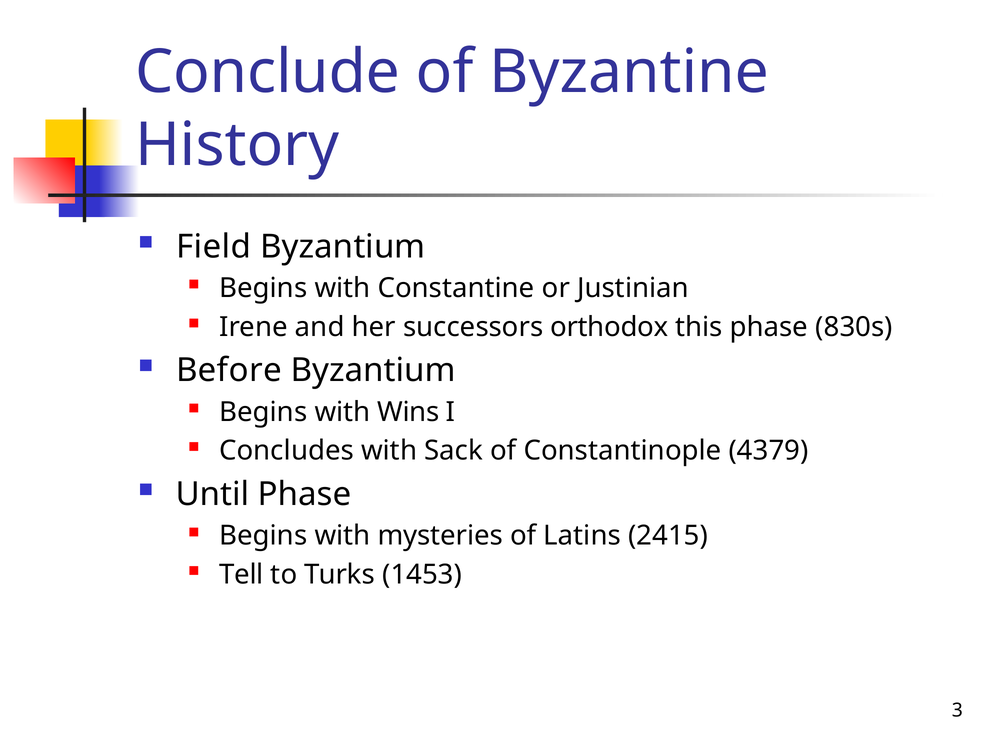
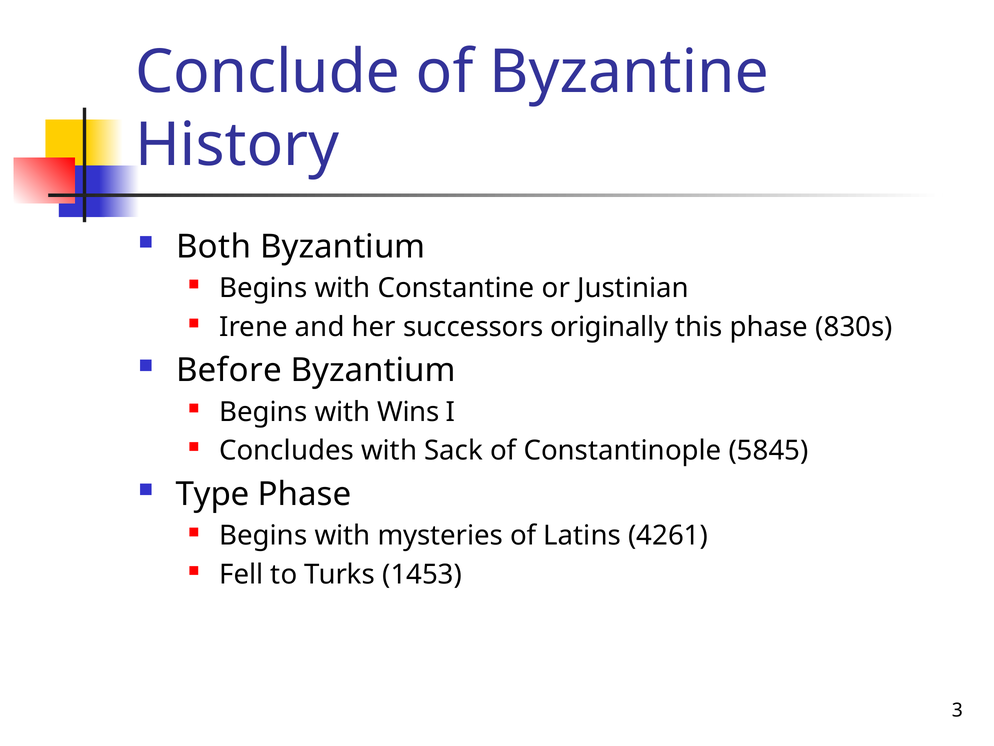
Field: Field -> Both (214, 247)
orthodox: orthodox -> originally (609, 327)
4379: 4379 -> 5845 (769, 450)
Until: Until -> Type (213, 494)
2415: 2415 -> 4261 (668, 536)
Tell: Tell -> Fell (241, 574)
